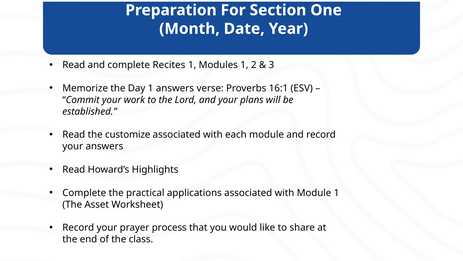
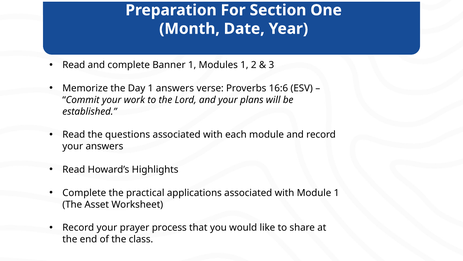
Recites: Recites -> Banner (169, 65)
16:1: 16:1 -> 16:6 (278, 88)
customize: customize -> questions (128, 135)
